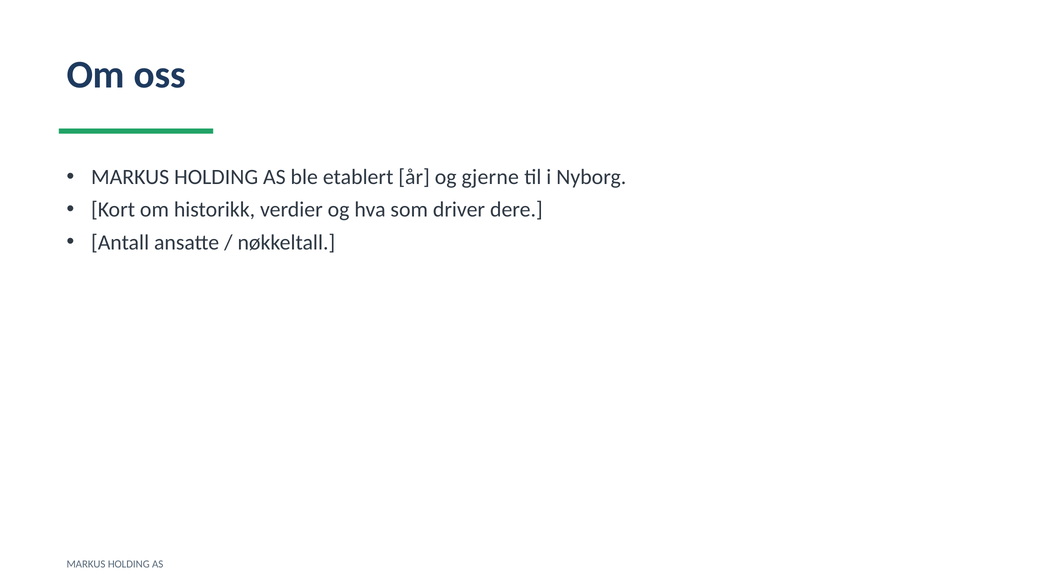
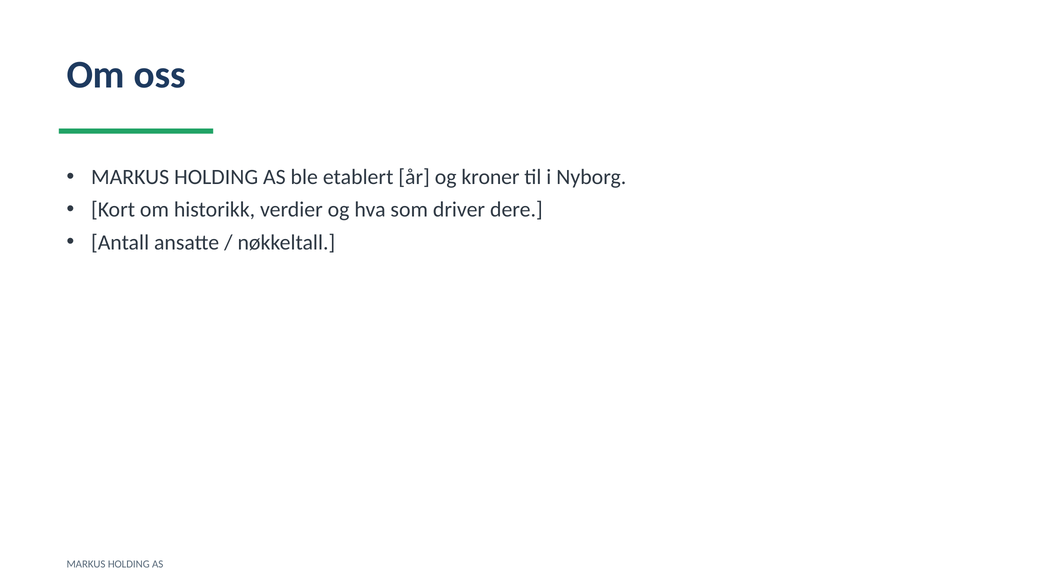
gjerne: gjerne -> kroner (490, 177)
